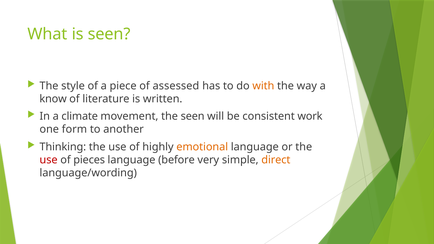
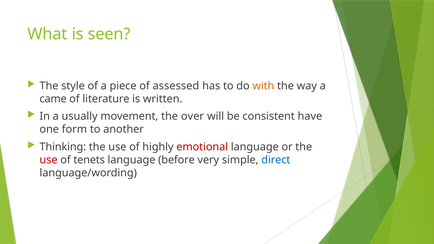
know: know -> came (53, 99)
climate: climate -> usually (80, 116)
the seen: seen -> over (192, 116)
work: work -> have (310, 116)
emotional colour: orange -> red (202, 147)
pieces: pieces -> tenets (89, 160)
direct colour: orange -> blue (276, 160)
